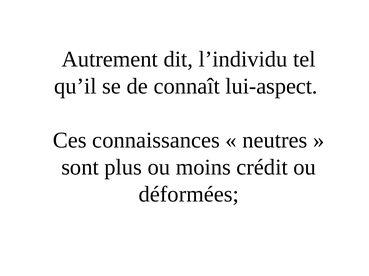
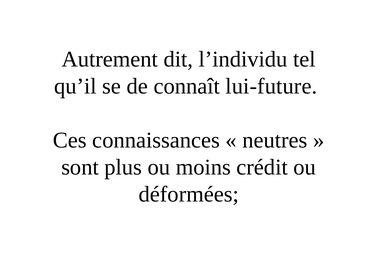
lui-aspect: lui-aspect -> lui-future (271, 86)
